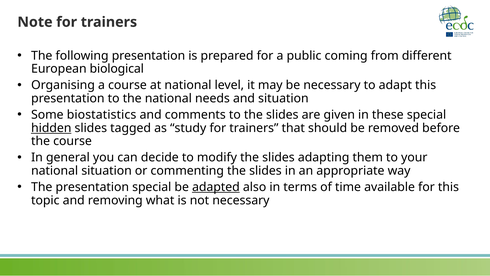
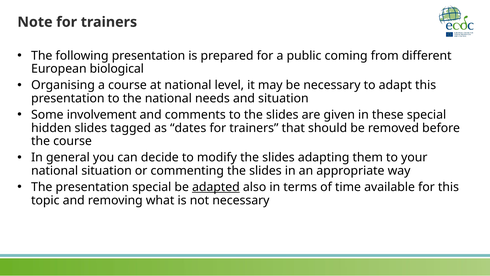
biostatistics: biostatistics -> involvement (102, 115)
hidden underline: present -> none (51, 128)
study: study -> dates (188, 128)
